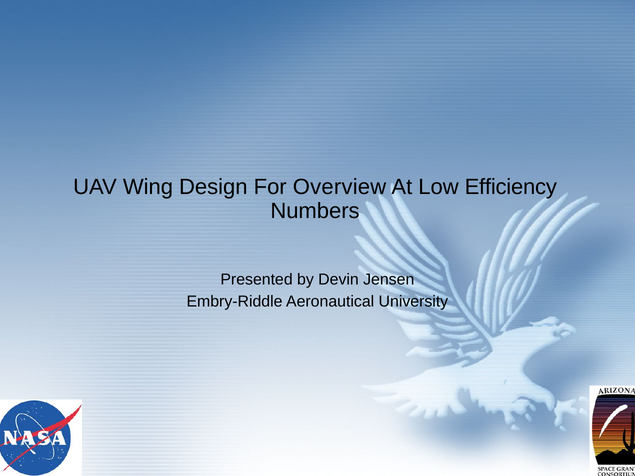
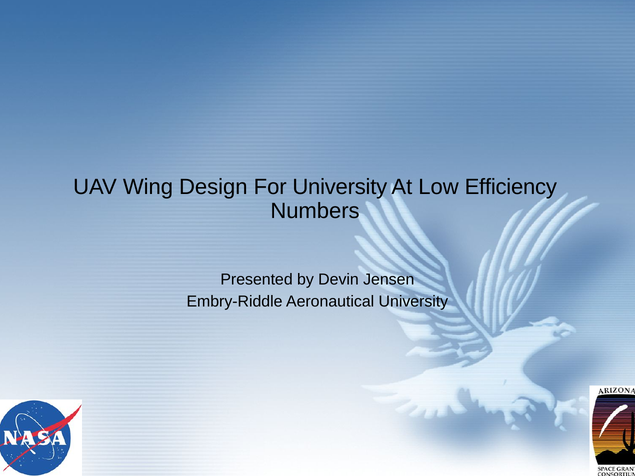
For Overview: Overview -> University (340, 187)
